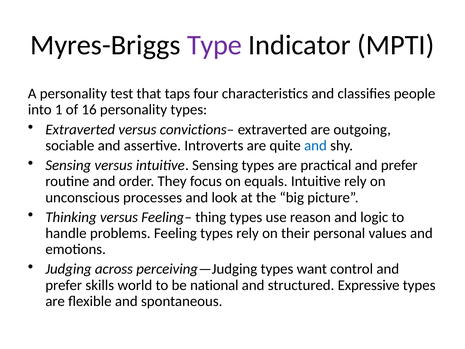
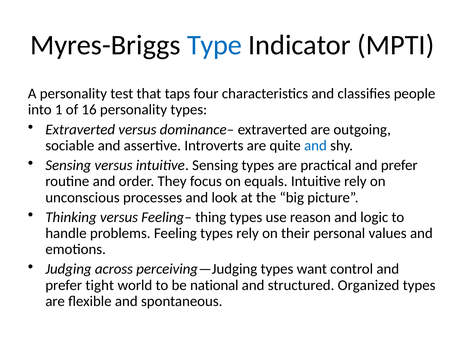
Type colour: purple -> blue (215, 45)
convictions–: convictions– -> dominance– (197, 129)
skills: skills -> tight (100, 285)
Expressive: Expressive -> Organized (369, 285)
